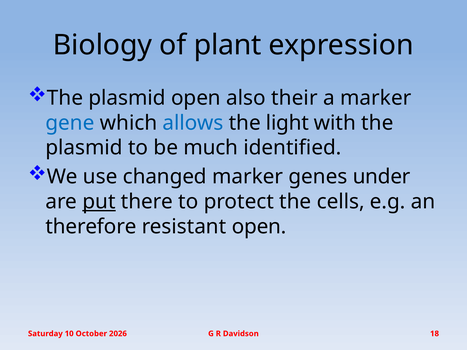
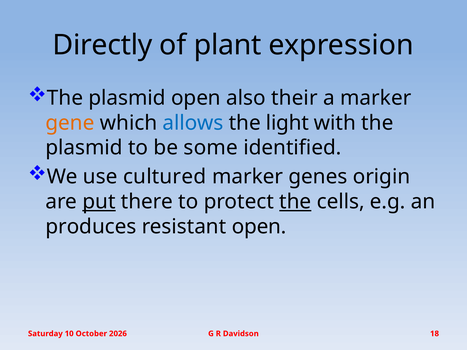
Biology: Biology -> Directly (103, 45)
gene colour: blue -> orange (70, 123)
much: much -> some (211, 148)
changed: changed -> cultured (165, 177)
under: under -> origin (382, 177)
the underline: none -> present (295, 202)
therefore: therefore -> produces (91, 227)
